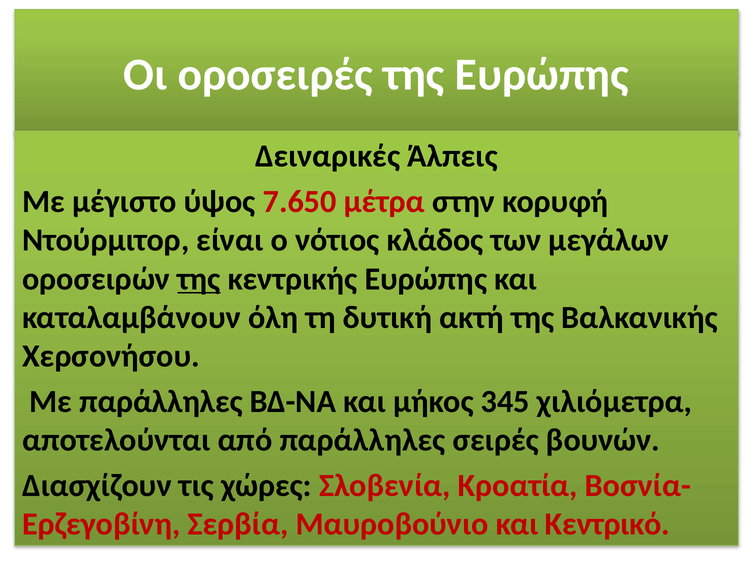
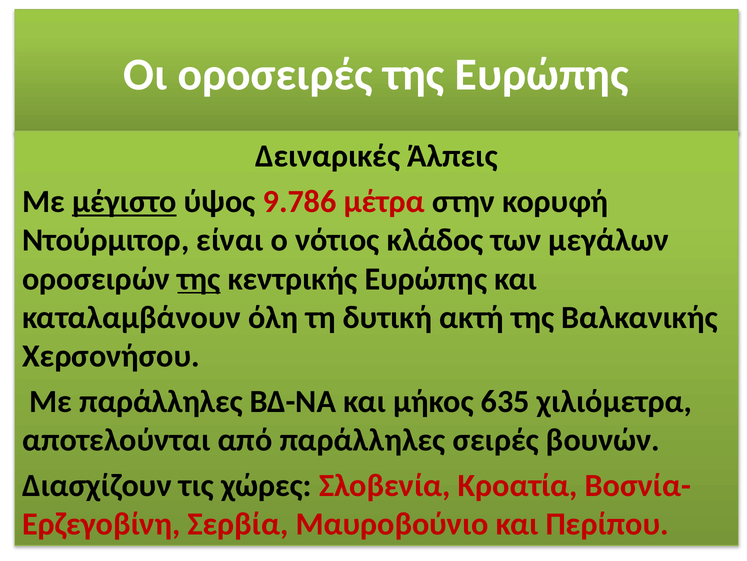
μέγιστο underline: none -> present (124, 201)
7.650: 7.650 -> 9.786 (300, 201)
345: 345 -> 635 (505, 401)
Κεντρικό: Κεντρικό -> Περίπου (607, 523)
